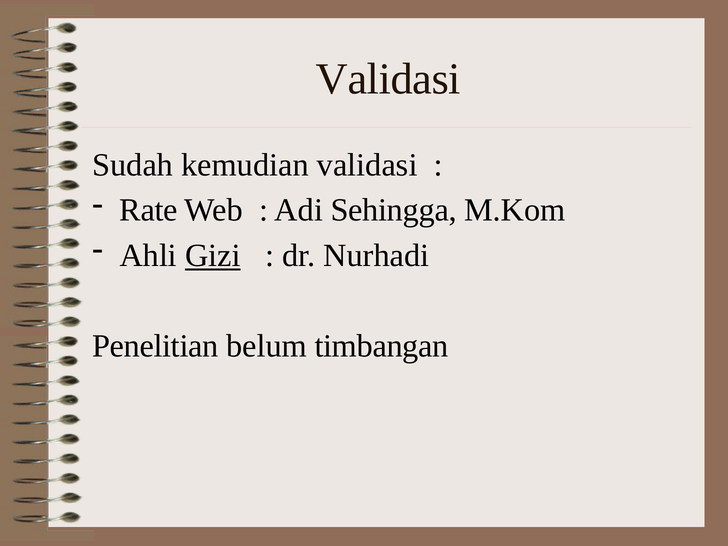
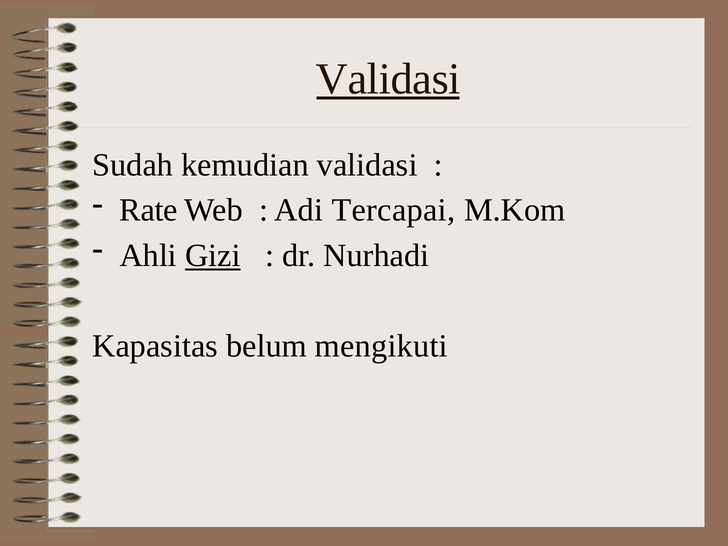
Validasi underline: none -> present (388, 79)
Sehingga: Sehingga -> Tercapai (393, 210)
Penelitian: Penelitian -> Kapasitas (155, 346)
timbangan: timbangan -> mengikuti (381, 346)
